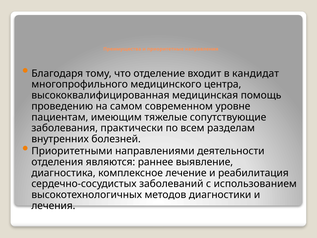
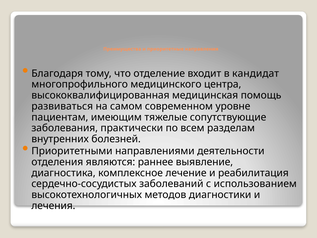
проведению: проведению -> развиваться (62, 106)
